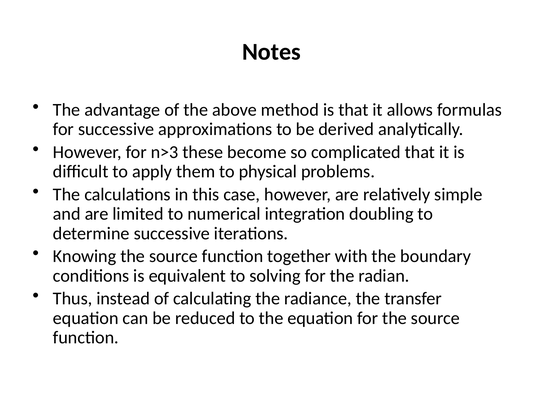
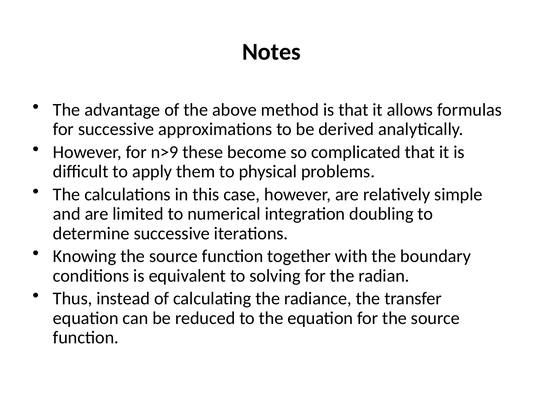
n>3: n>3 -> n>9 (165, 152)
